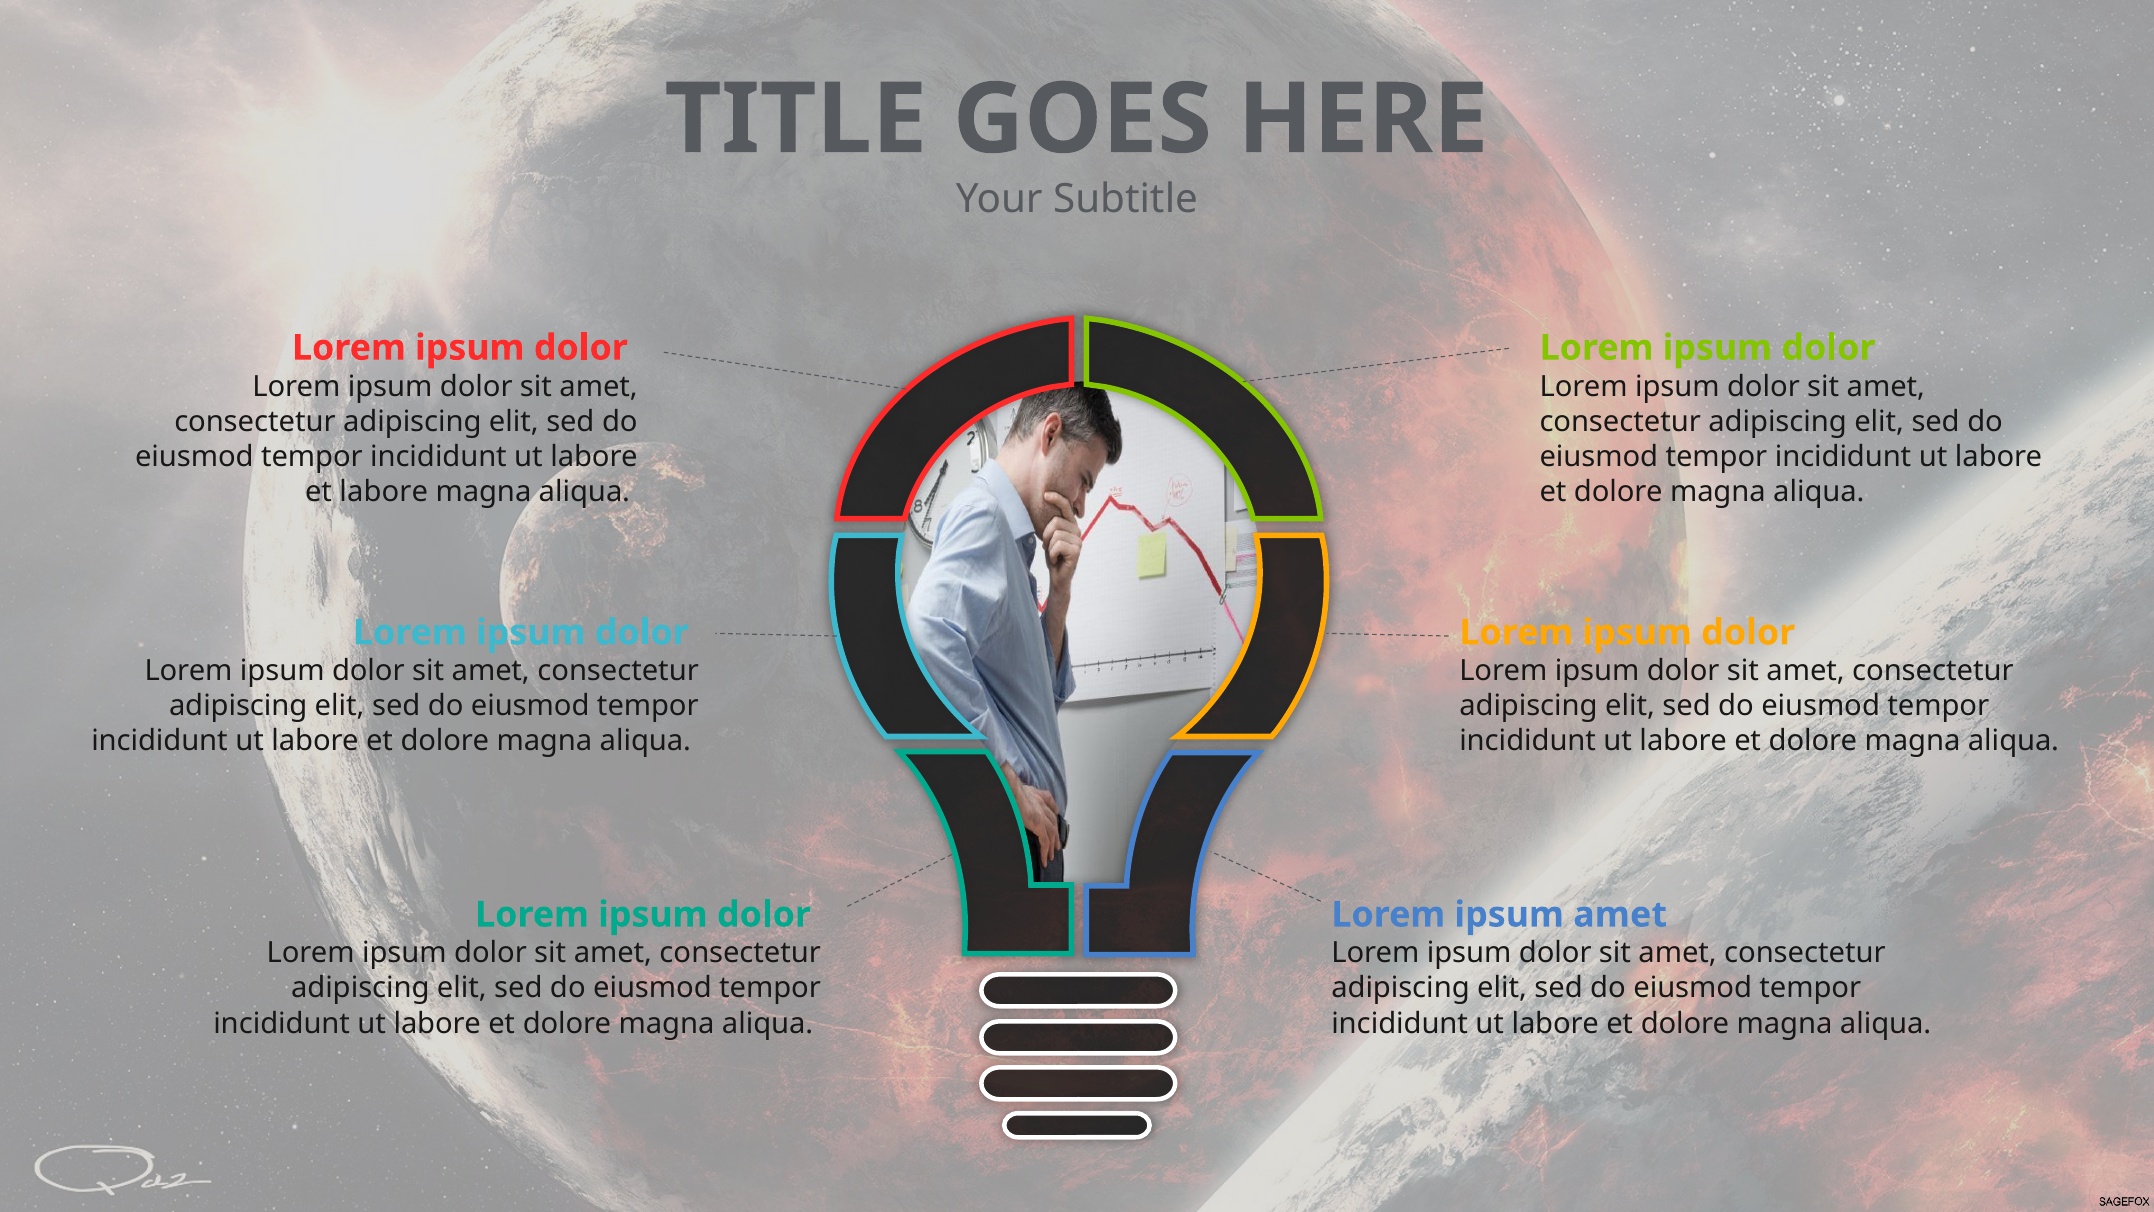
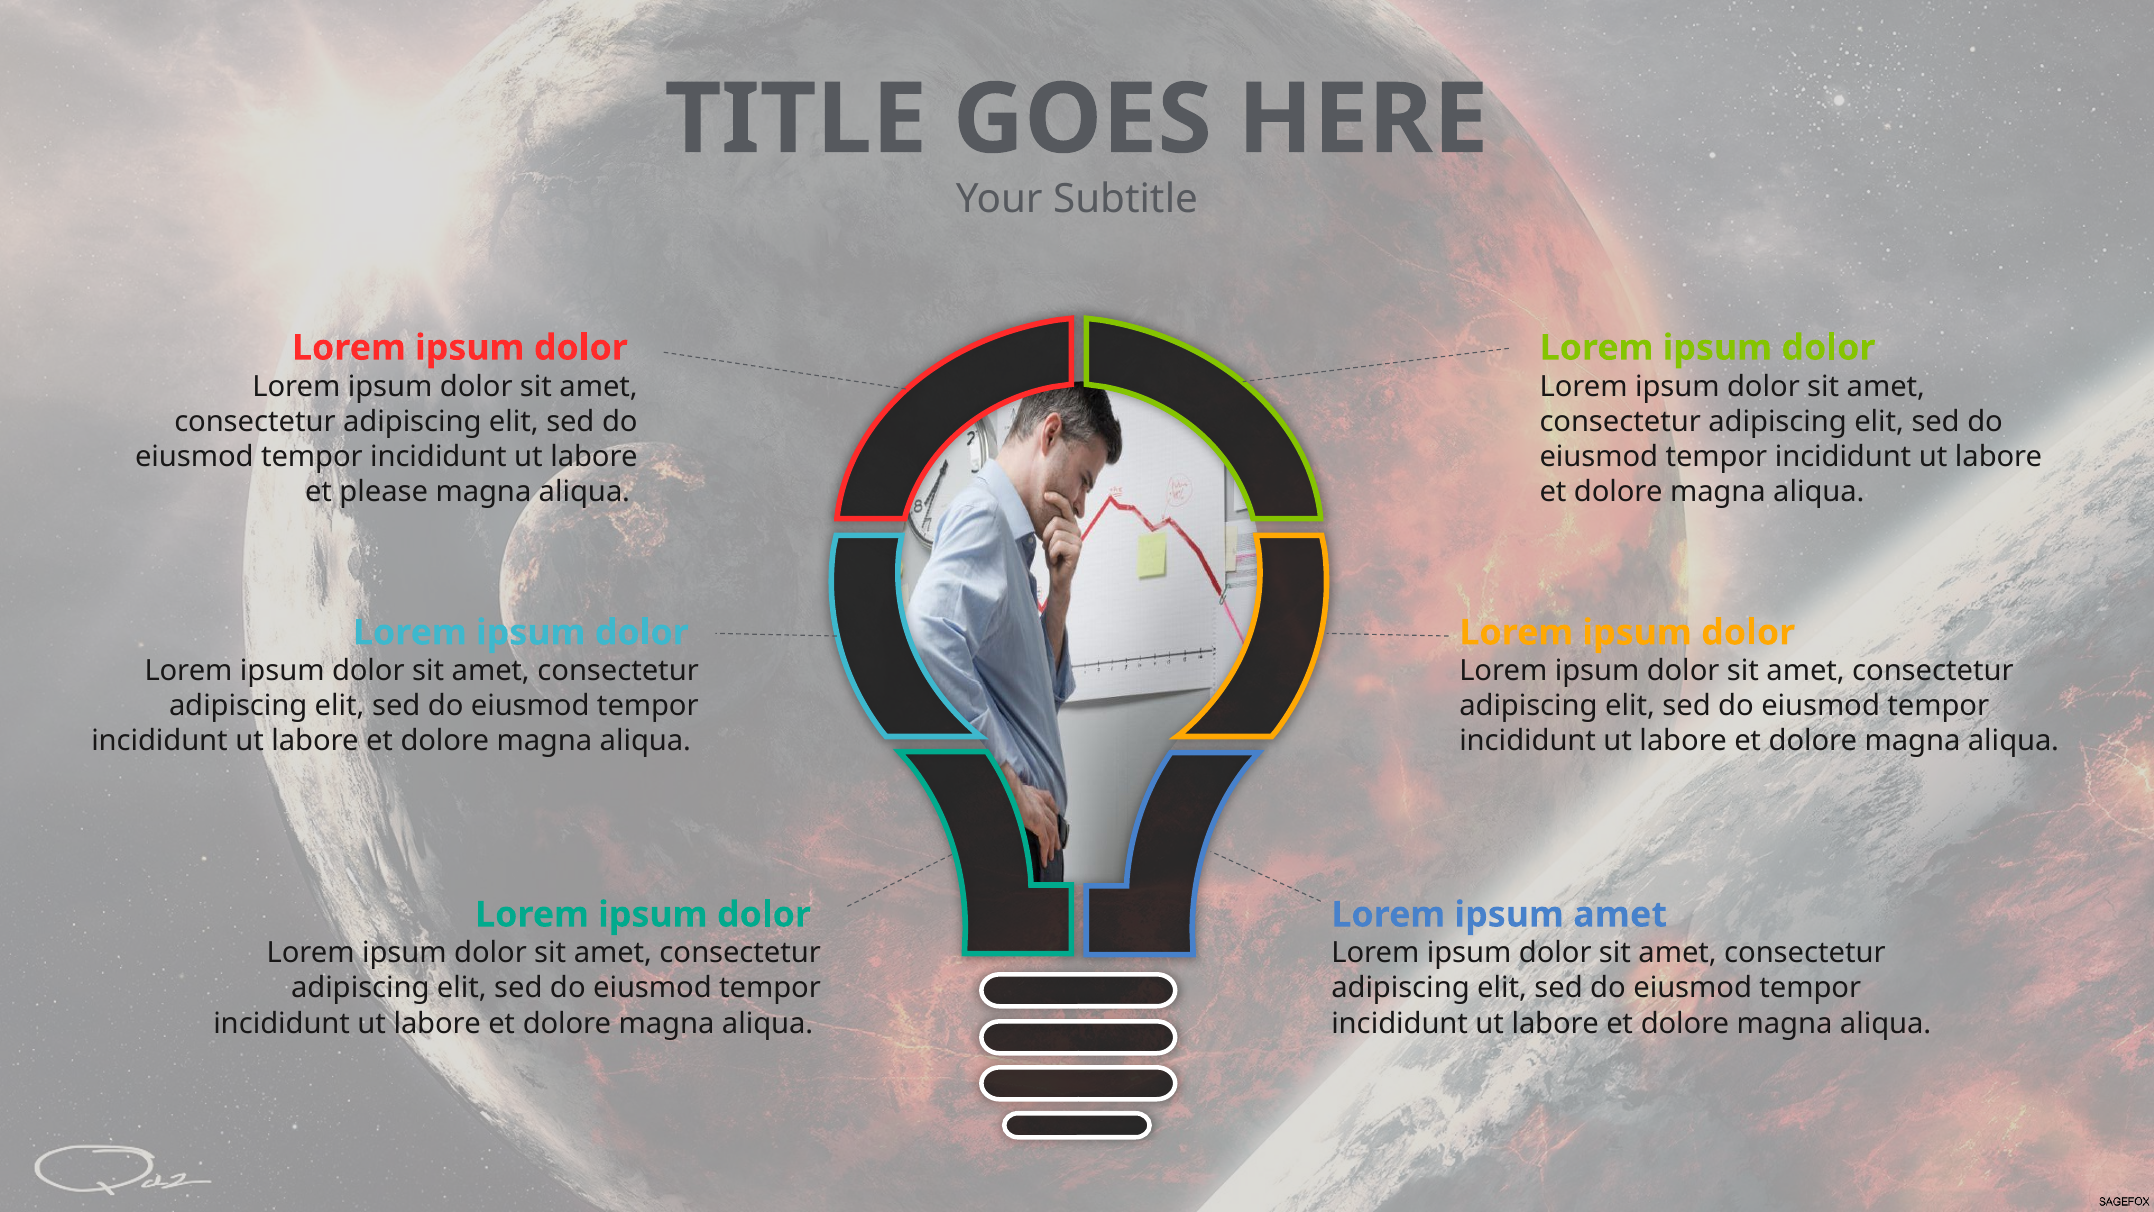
et labore: labore -> please (384, 491)
